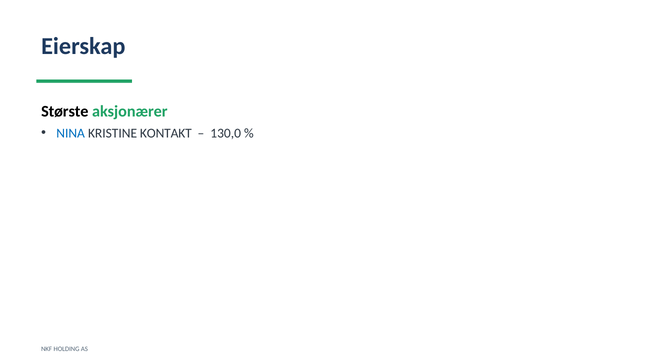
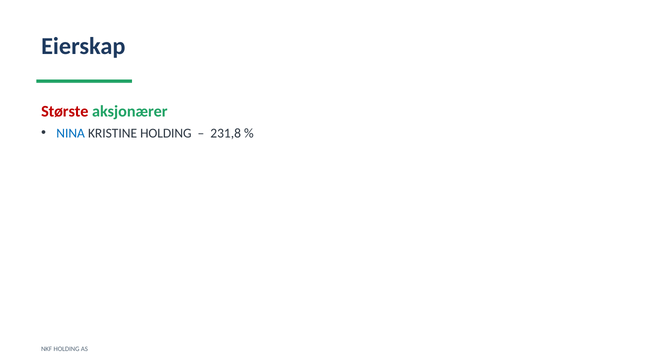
Største colour: black -> red (65, 111)
KRISTINE KONTAKT: KONTAKT -> HOLDING (166, 133)
130,0: 130,0 -> 231,8 (226, 133)
